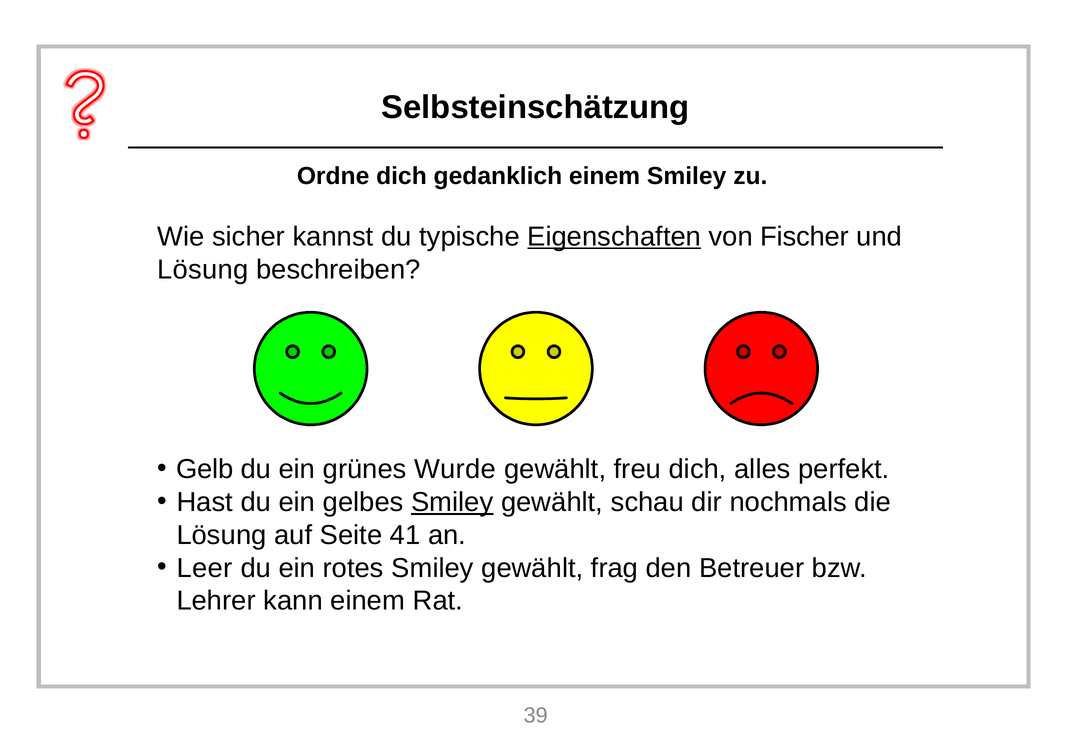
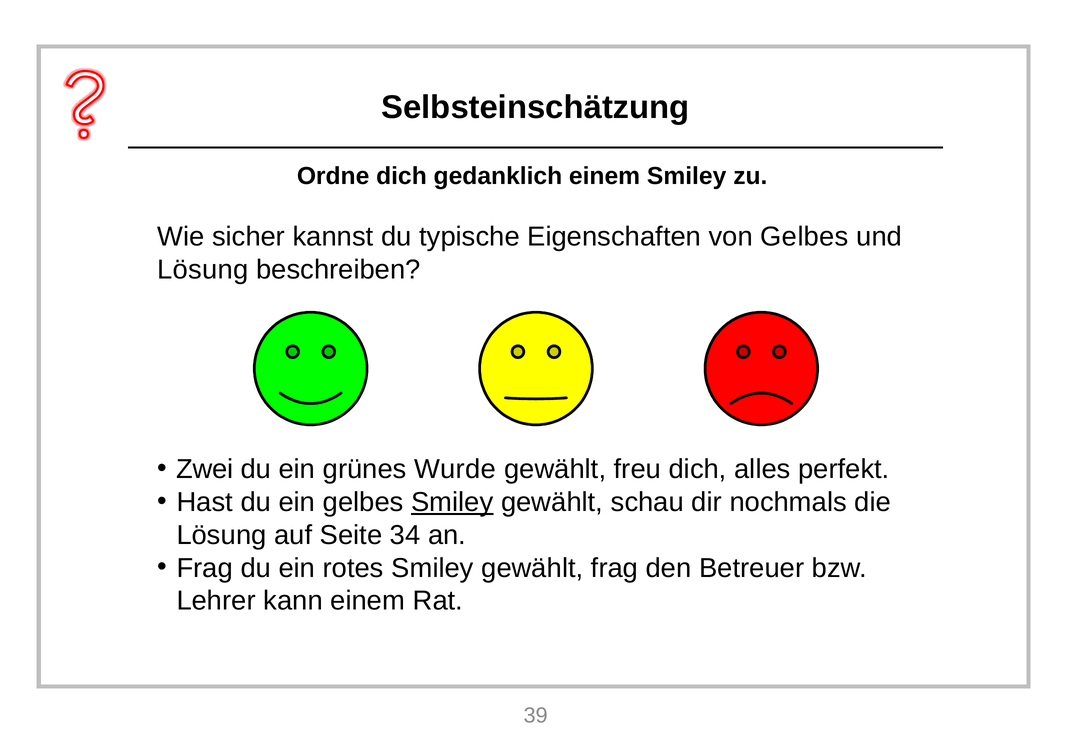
Eigenschaften underline: present -> none (614, 237)
von Fischer: Fischer -> Gelbes (805, 237)
Gelb: Gelb -> Zwei (205, 470)
41: 41 -> 34 (405, 535)
Leer: Leer -> Frag (205, 568)
